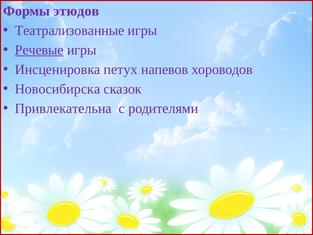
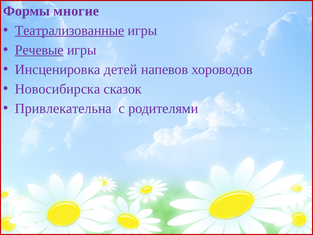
этюдов: этюдов -> многие (76, 11)
Театрализованные underline: none -> present (70, 30)
петух: петух -> детей (121, 69)
